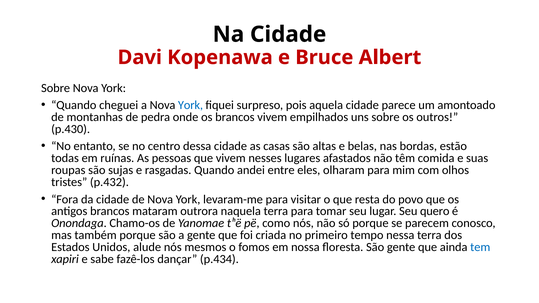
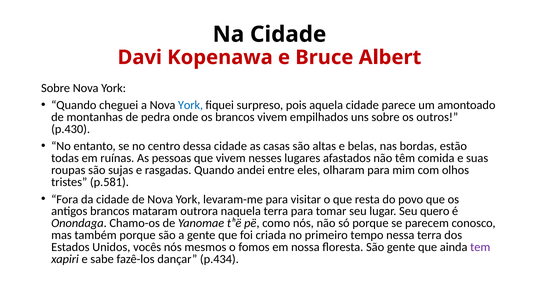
p.432: p.432 -> p.581 (109, 182)
alude: alude -> vocês (147, 247)
tem colour: blue -> purple (480, 247)
